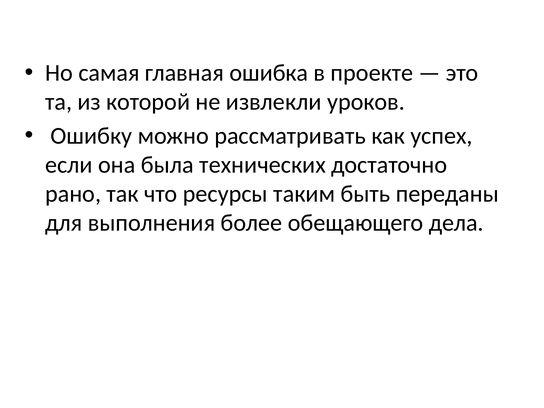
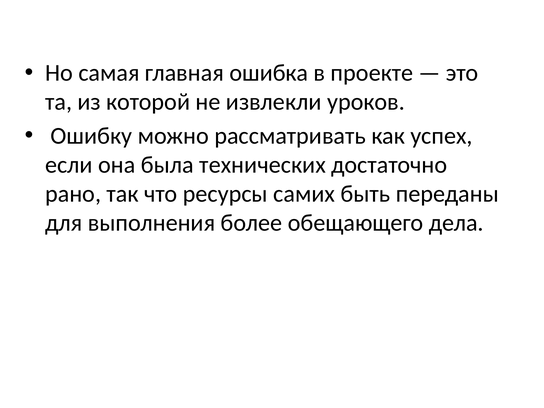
таким: таким -> самих (304, 194)
